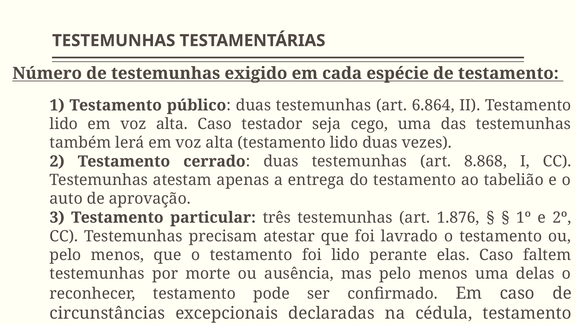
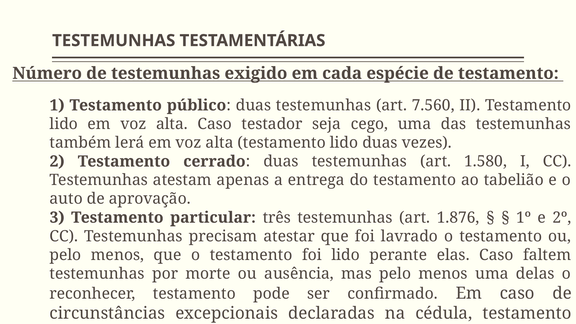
6.864: 6.864 -> 7.560 (433, 105)
8.868: 8.868 -> 1.580 (486, 161)
